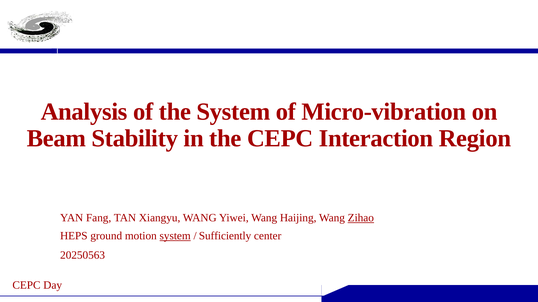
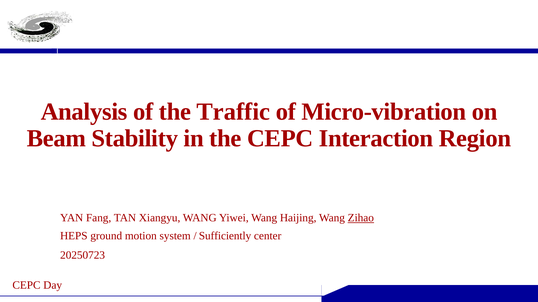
the System: System -> Traffic (233, 112)
system underline: present -> none (175, 236)
20250563: 20250563 -> 20250723 (83, 256)
